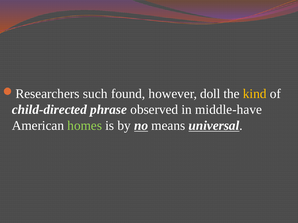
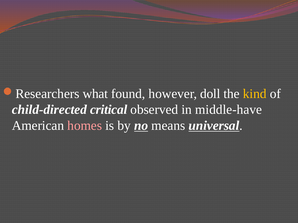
such: such -> what (95, 94)
phrase: phrase -> critical (109, 110)
homes colour: light green -> pink (85, 126)
